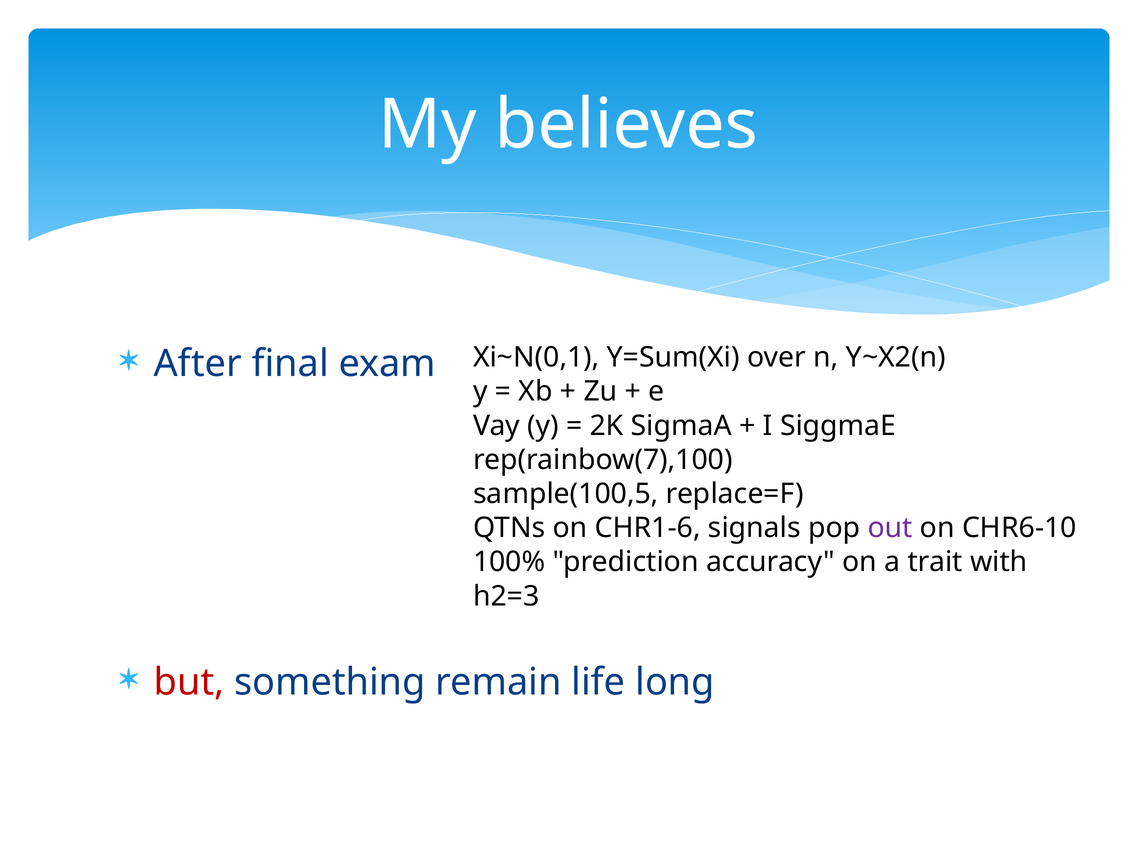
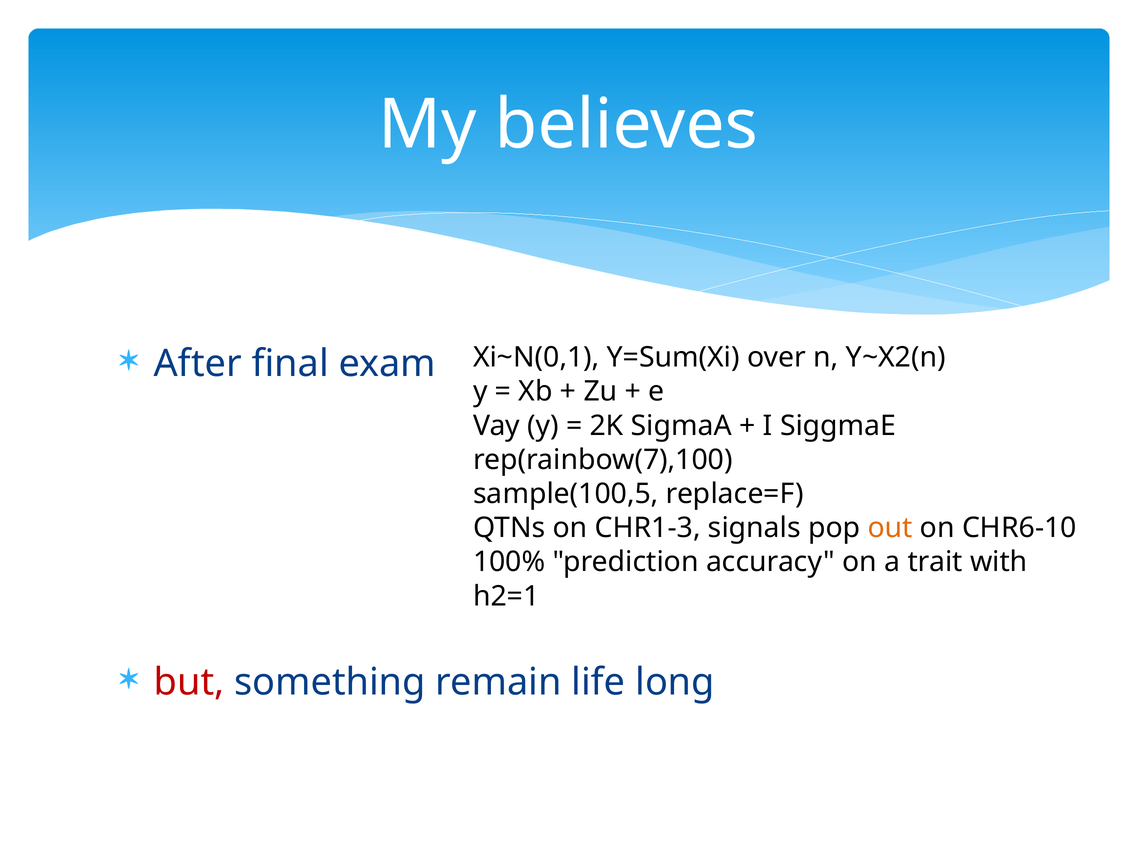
CHR1-6: CHR1-6 -> CHR1-3 (648, 528)
out colour: purple -> orange (890, 528)
h2=3: h2=3 -> h2=1 (506, 596)
